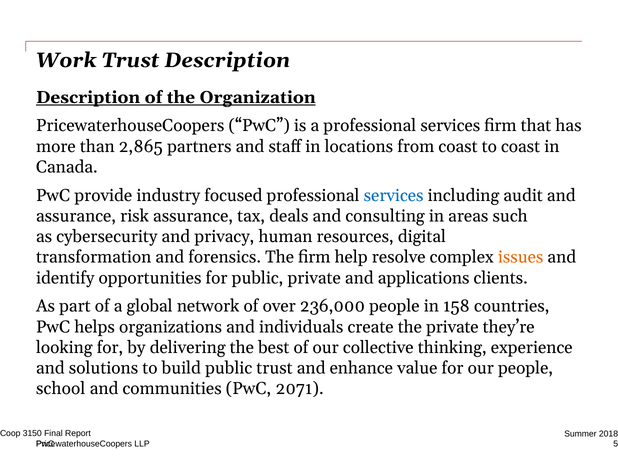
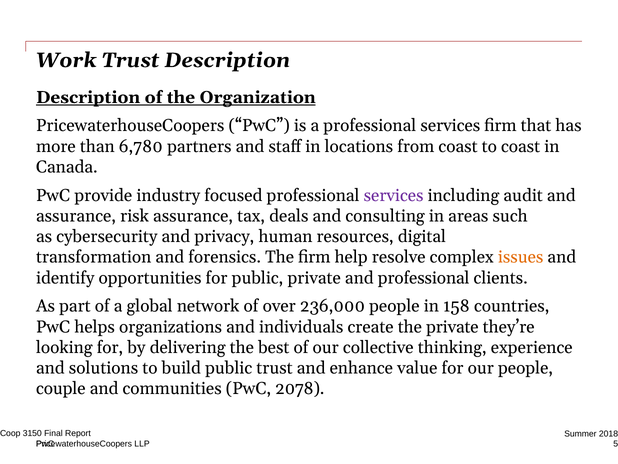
2,865: 2,865 -> 6,780 (141, 146)
services colour: blue -> purple (394, 195)
and applications: applications -> professional (424, 278)
school: school -> couple (61, 388)
2071: 2071 -> 2078 (300, 388)
